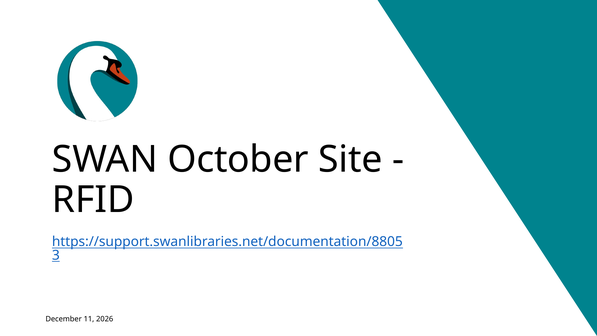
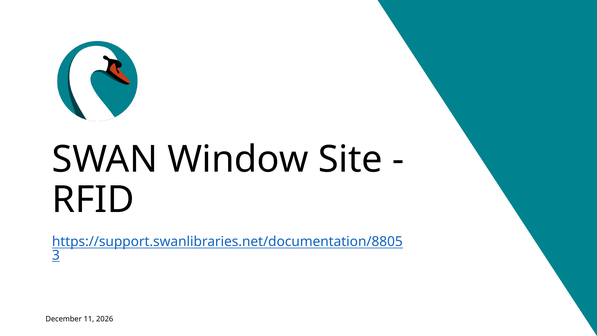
October: October -> Window (238, 159)
